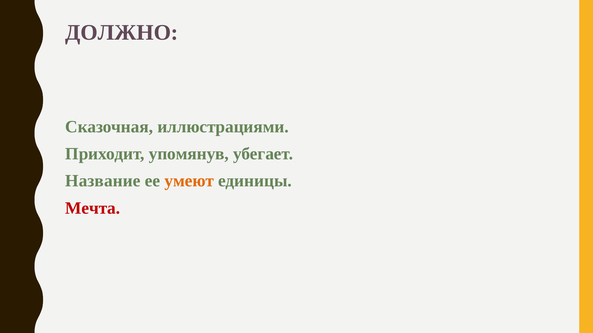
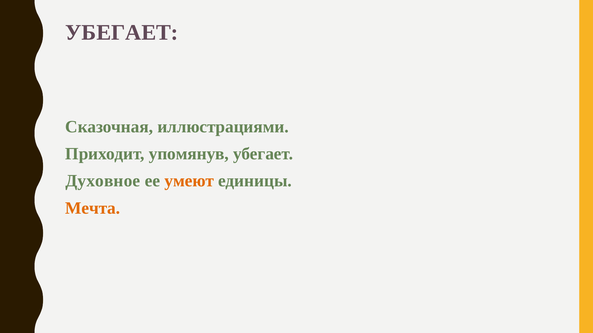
ДОЛЖНО: ДОЛЖНО -> УБЕГАЕТ (122, 33)
Название: Название -> Духовное (103, 181)
Мечта colour: red -> orange (93, 208)
